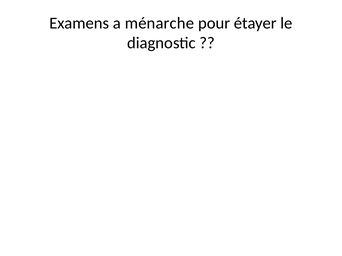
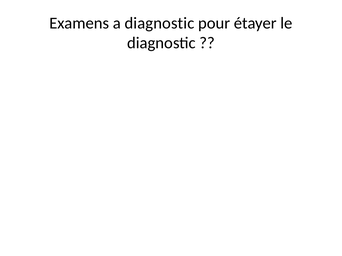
a ménarche: ménarche -> diagnostic (159, 23)
